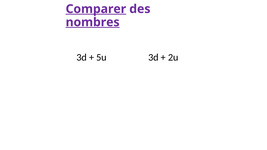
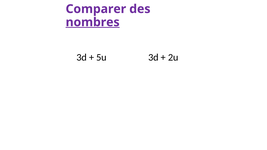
Comparer underline: present -> none (96, 9)
